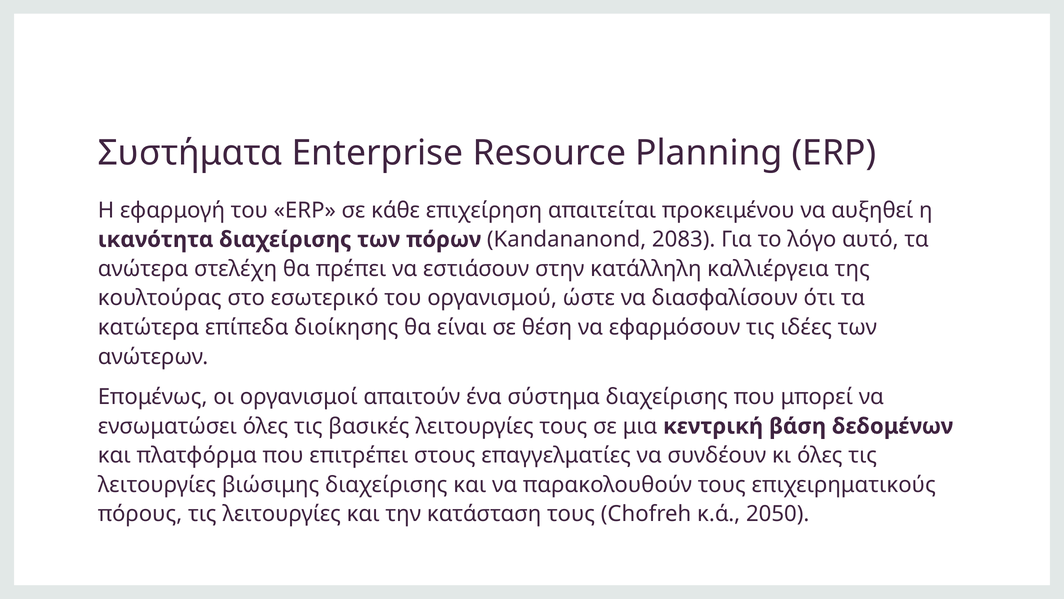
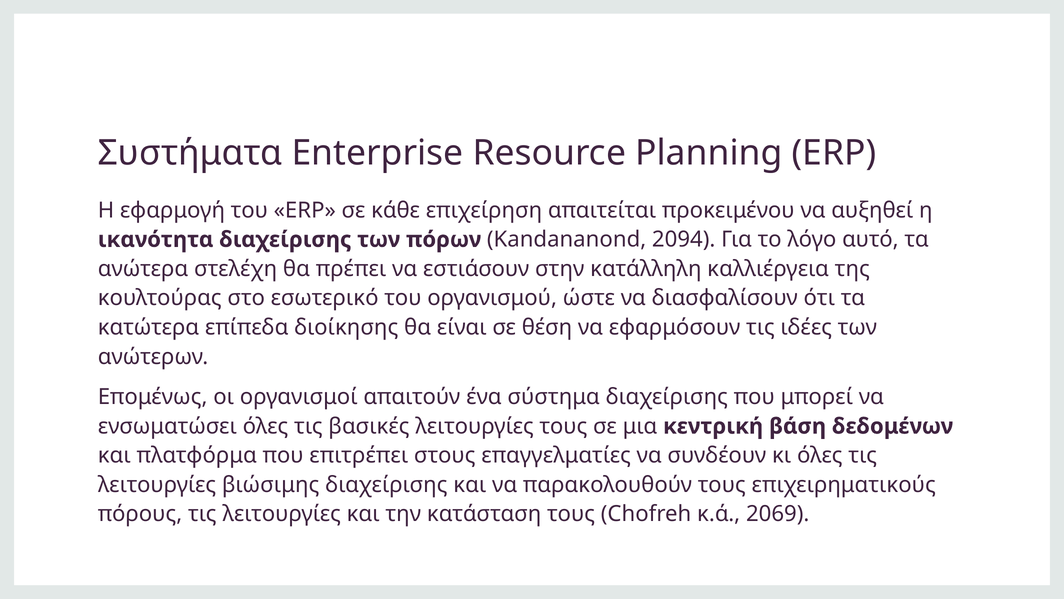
2083: 2083 -> 2094 (684, 239)
2050: 2050 -> 2069 (778, 514)
